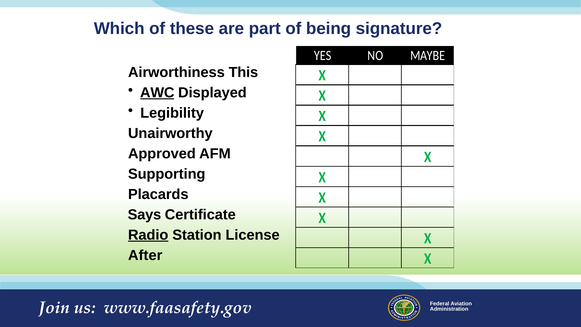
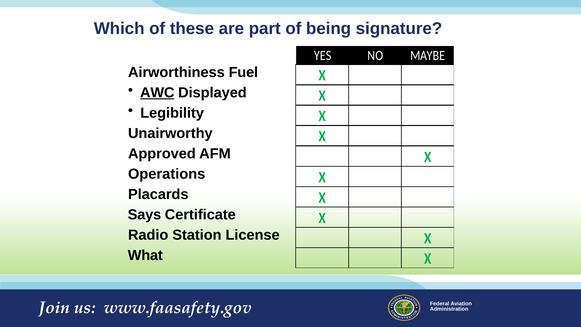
This: This -> Fuel (243, 72)
Supporting: Supporting -> Operations (167, 174)
Radio underline: present -> none (148, 235)
After: After -> What (145, 255)
